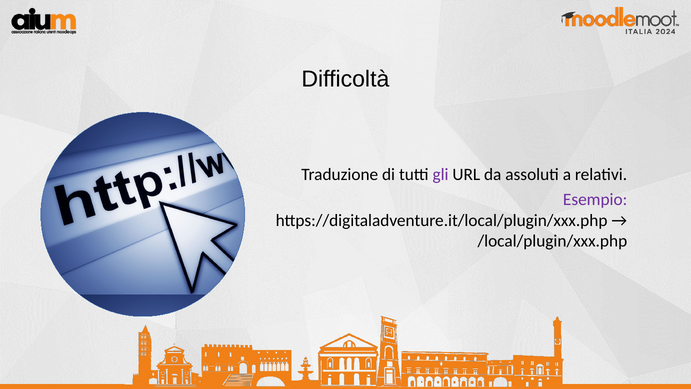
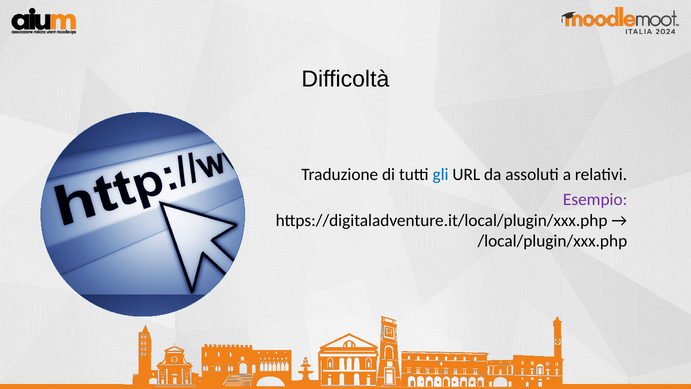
gli colour: purple -> blue (441, 175)
